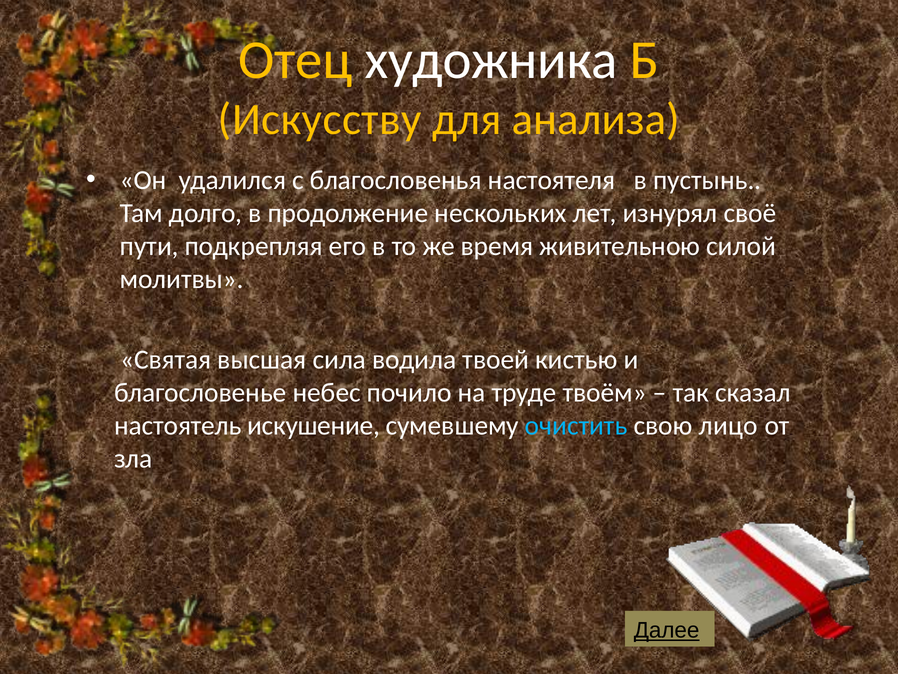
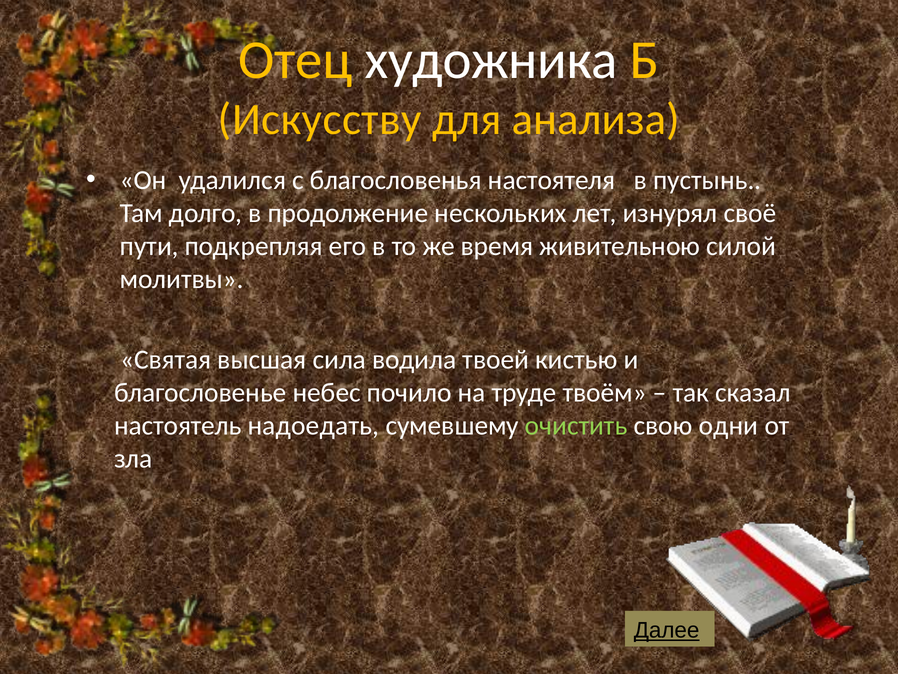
искушение: искушение -> надоедать (313, 425)
очистить colour: light blue -> light green (576, 425)
лицо: лицо -> одни (728, 425)
